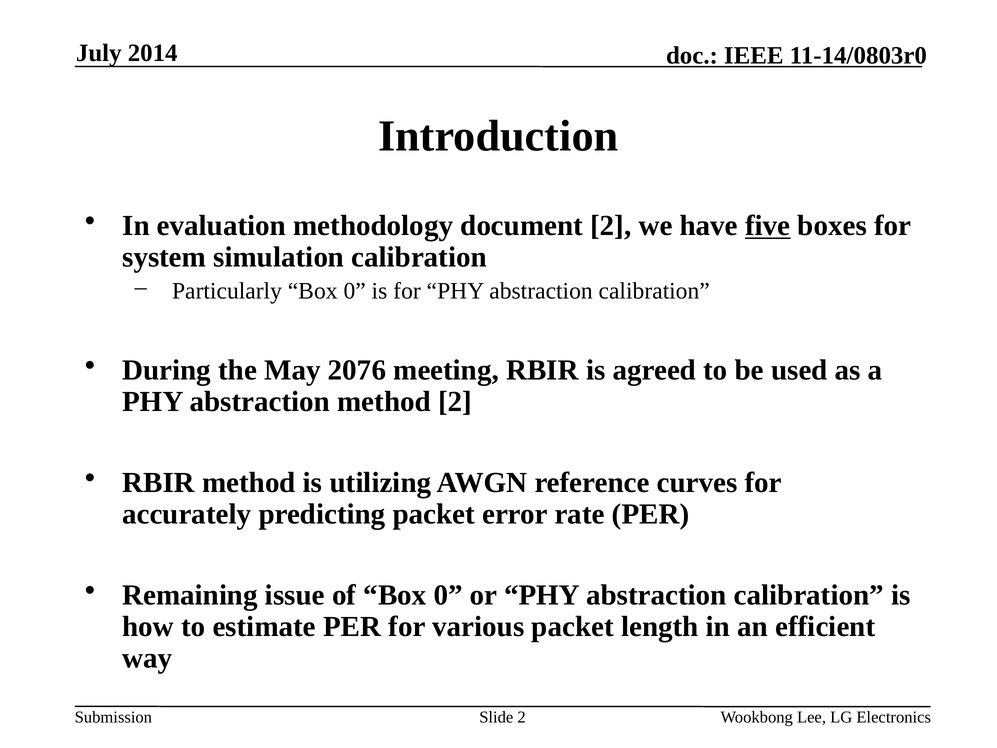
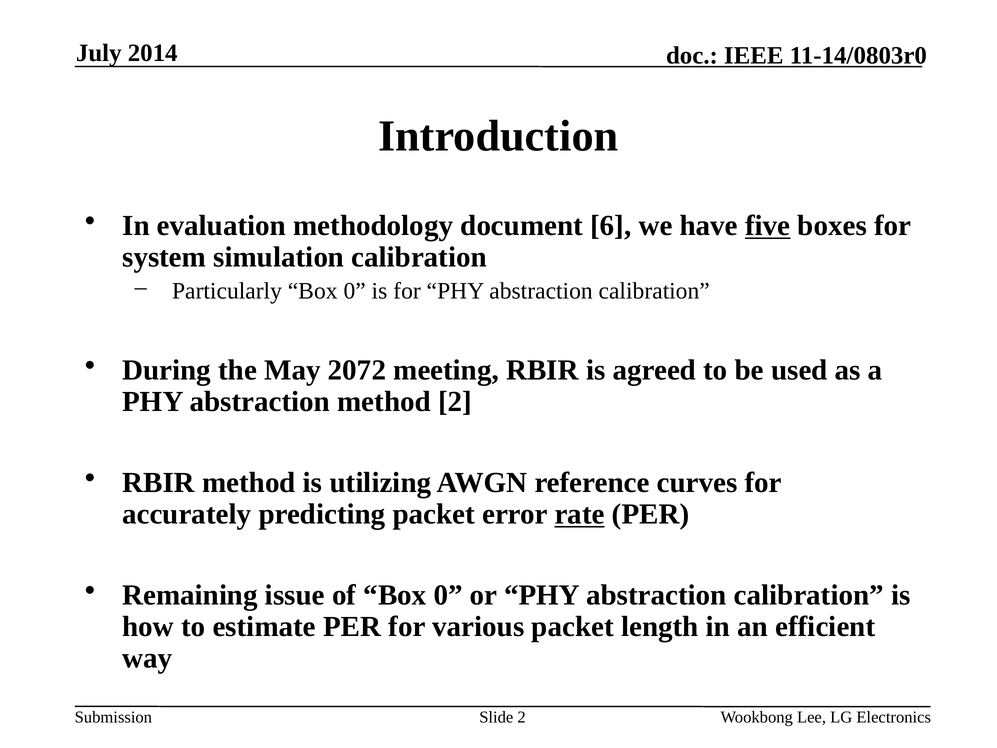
document 2: 2 -> 6 (611, 226)
2076: 2076 -> 2072 (357, 370)
rate underline: none -> present (580, 514)
